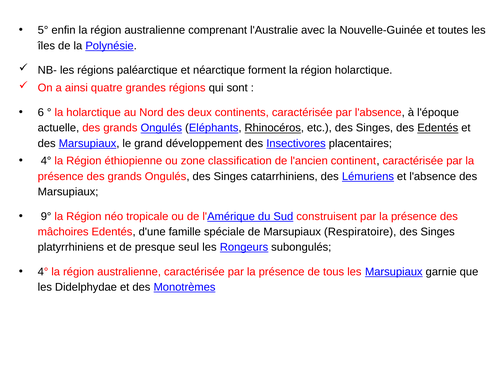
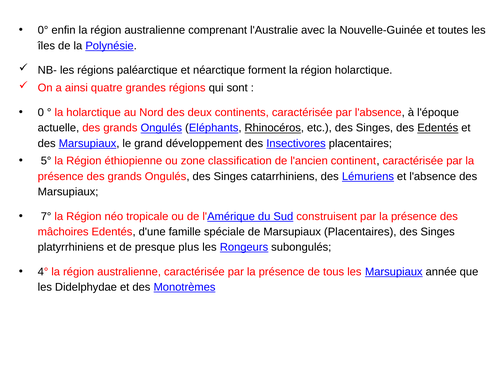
5°: 5° -> 0° (43, 30)
6: 6 -> 0 (41, 113)
4°: 4° -> 5° (46, 161)
9°: 9° -> 7° (46, 217)
Marsupiaux Respiratoire: Respiratoire -> Placentaires (360, 232)
seul: seul -> plus (189, 247)
garnie: garnie -> année (441, 272)
